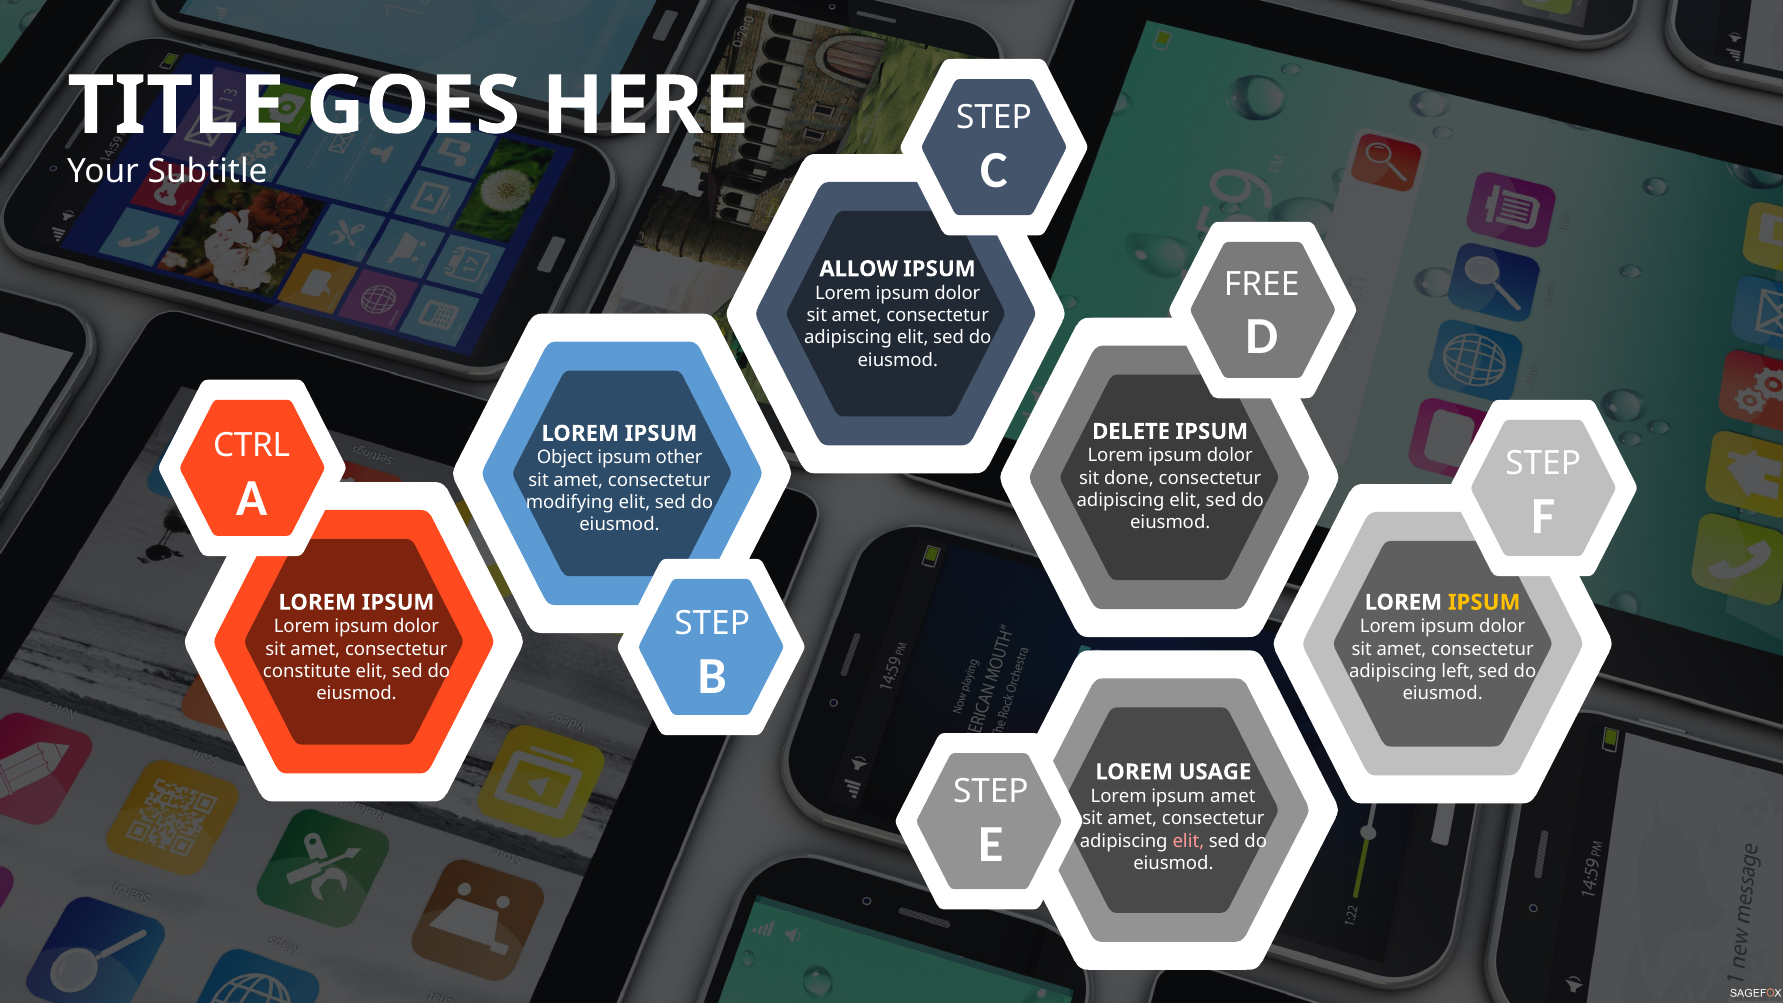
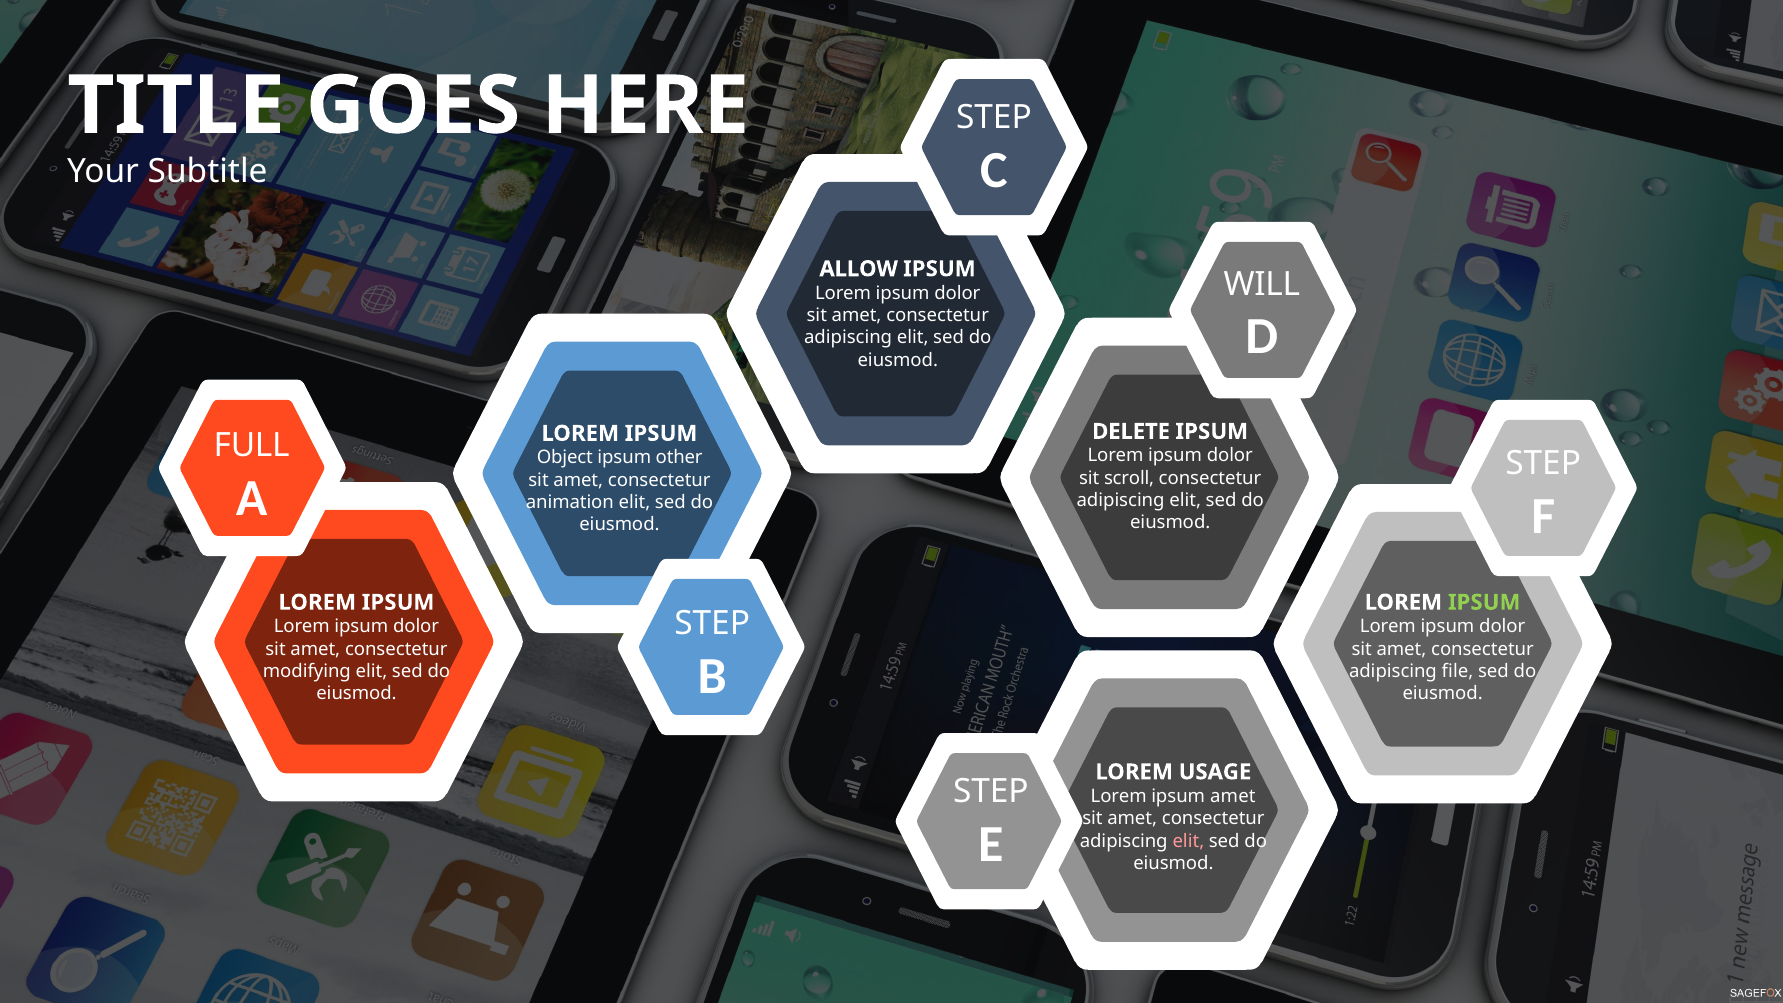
FREE: FREE -> WILL (1262, 284)
CTRL: CTRL -> FULL (252, 445)
done: done -> scroll (1129, 478)
modifying: modifying -> animation (570, 502)
IPSUM colour: yellow -> light green (1484, 602)
constitute: constitute -> modifying (307, 671)
left: left -> file (1458, 671)
